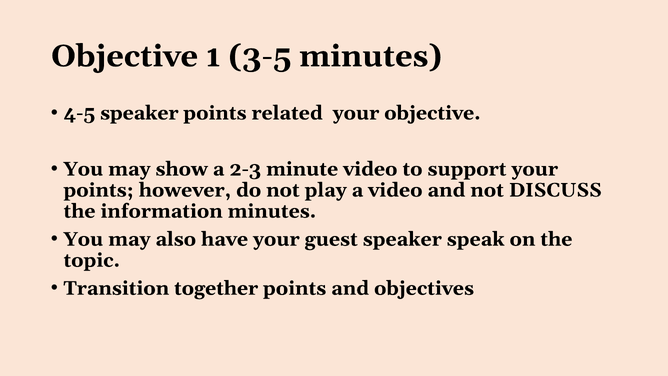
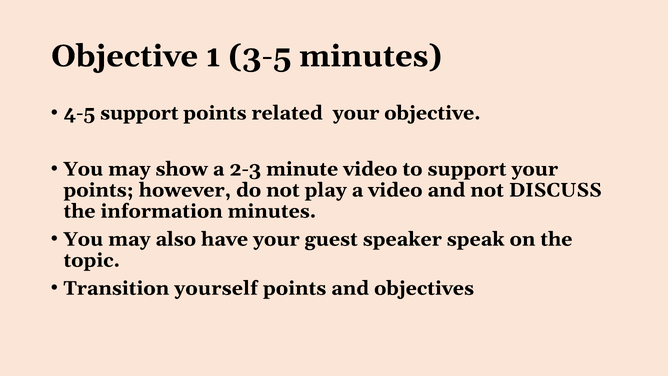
4-5 speaker: speaker -> support (139, 113)
together: together -> yourself (216, 288)
